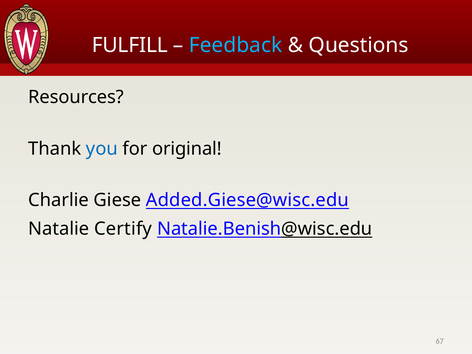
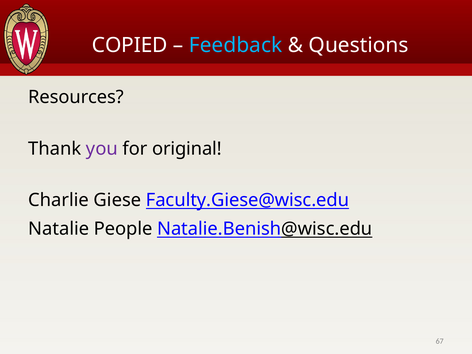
FULFILL: FULFILL -> COPIED (130, 45)
you colour: blue -> purple (102, 149)
Added.Giese@wisc.edu: Added.Giese@wisc.edu -> Faculty.Giese@wisc.edu (248, 200)
Certify: Certify -> People (123, 229)
